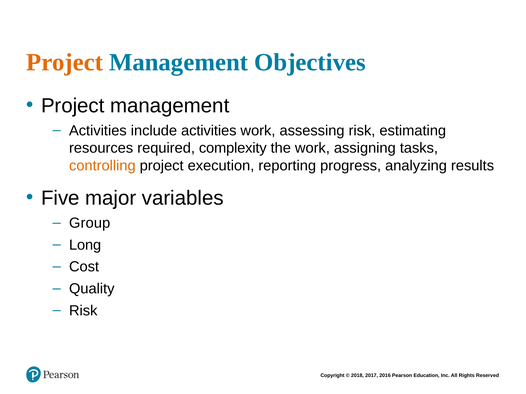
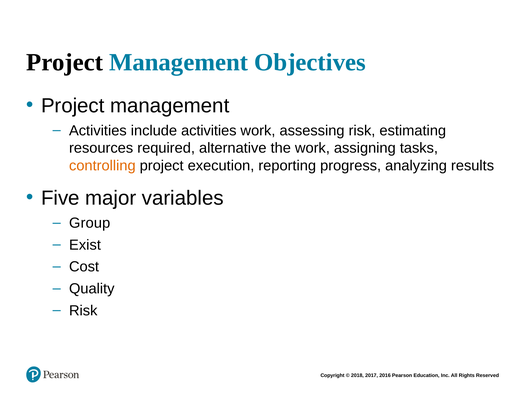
Project colour: orange -> black (65, 62)
complexity: complexity -> alternative (233, 148)
Long: Long -> Exist (85, 245)
